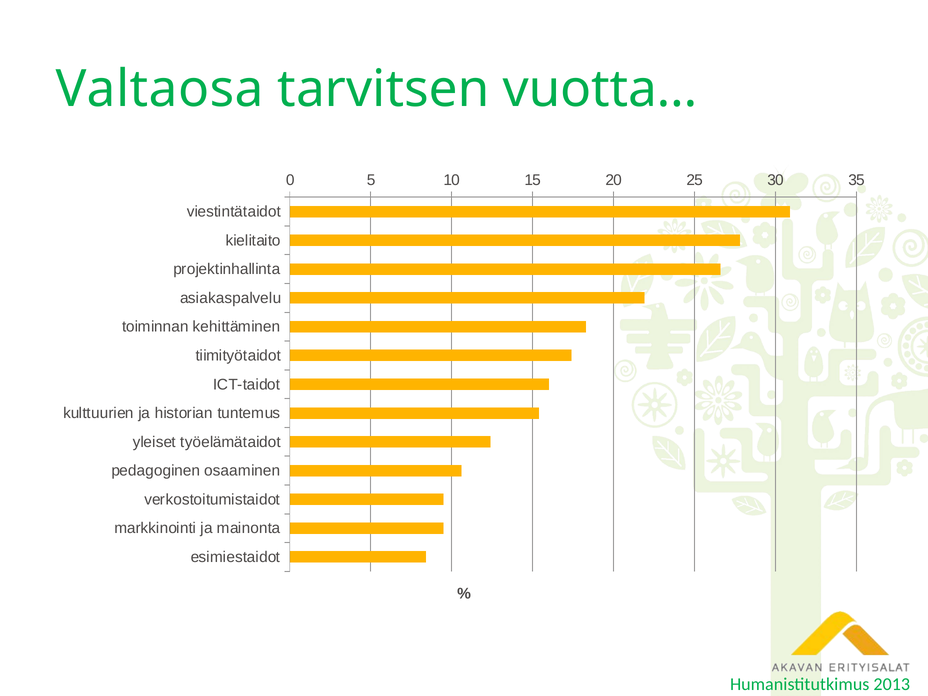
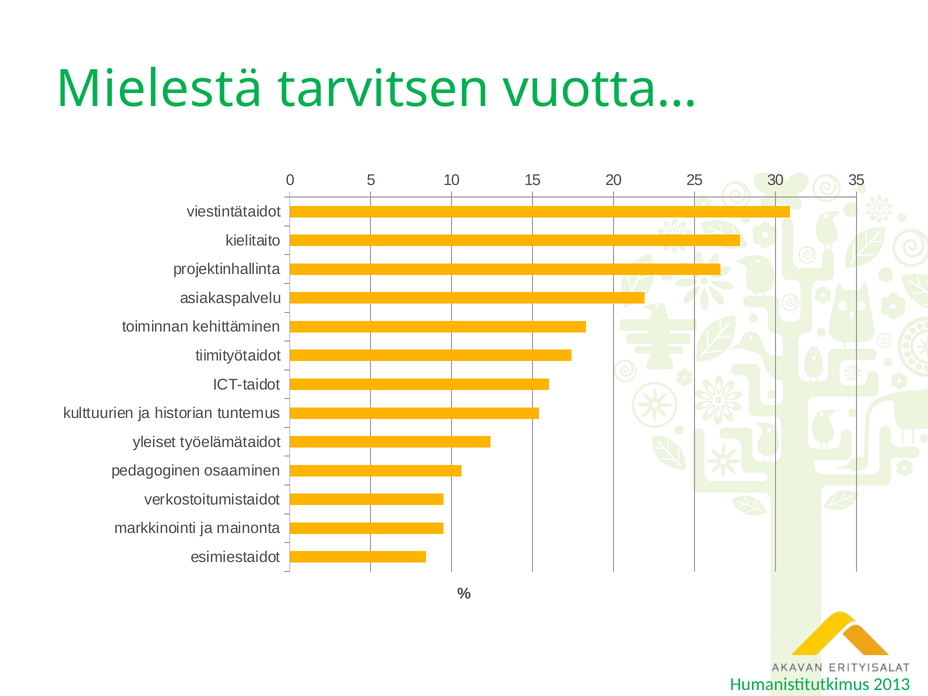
Valtaosa: Valtaosa -> Mielestä (160, 89)
